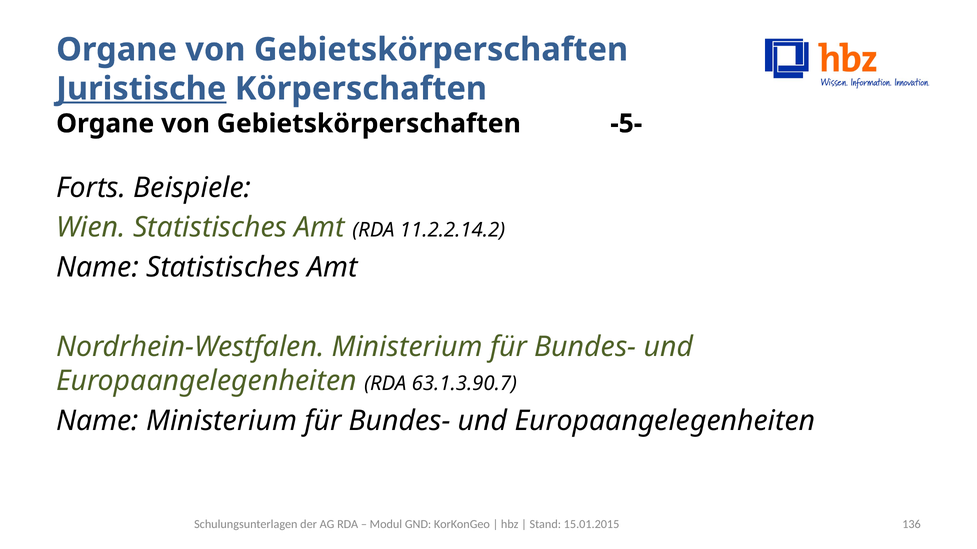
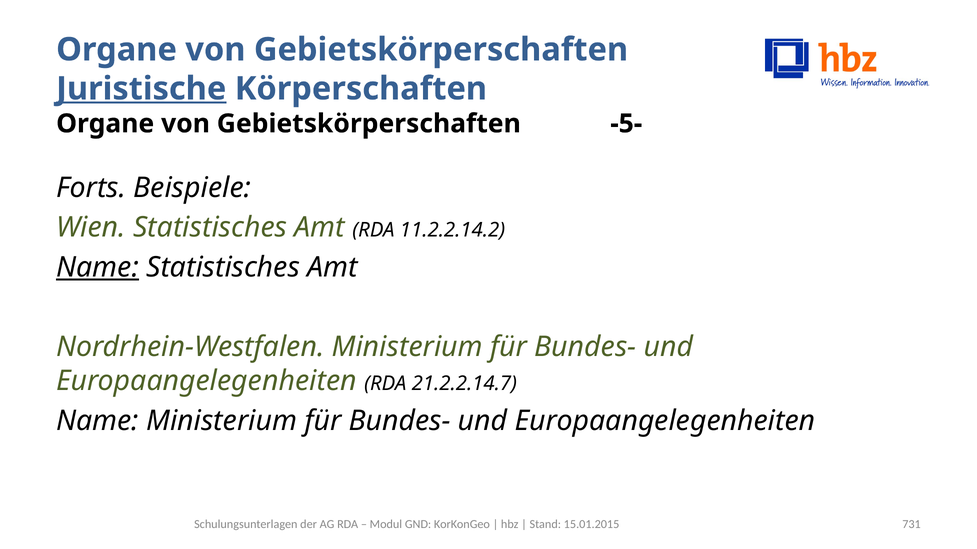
Name underline: none -> present (97, 268)
63.1.3.90.7: 63.1.3.90.7 -> 21.2.2.14.7 (464, 384)
136: 136 -> 731 (912, 525)
